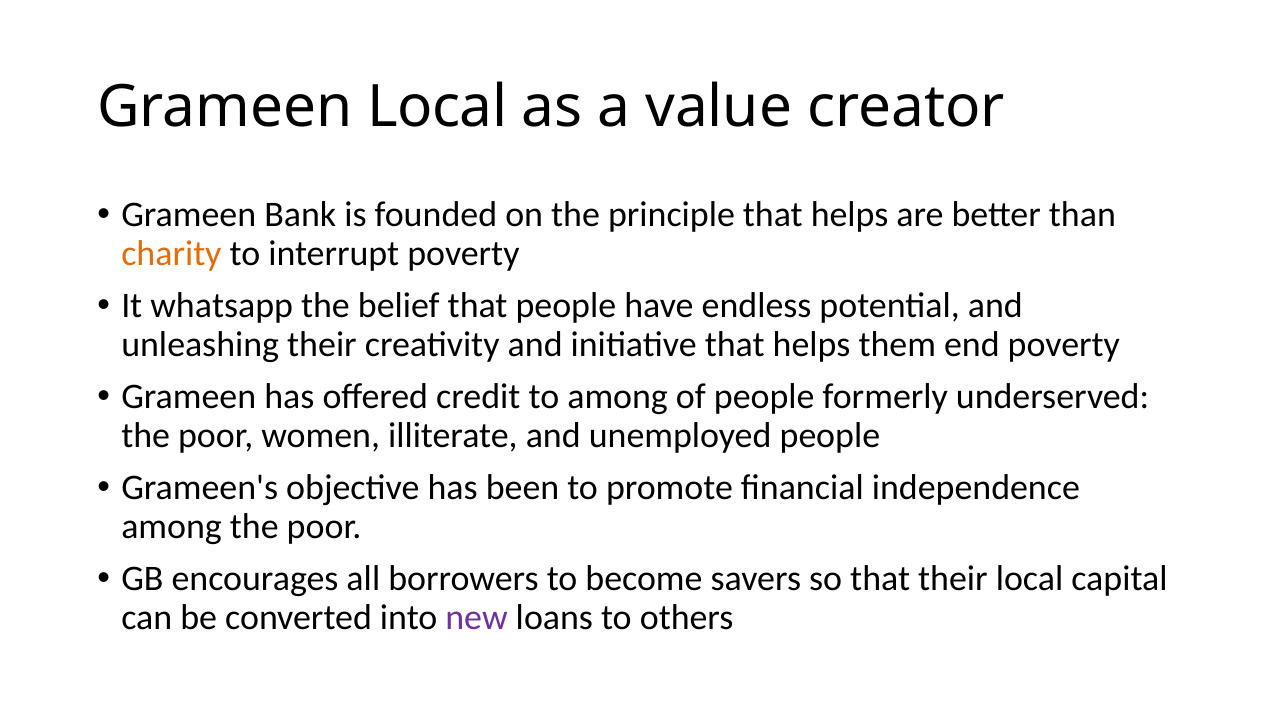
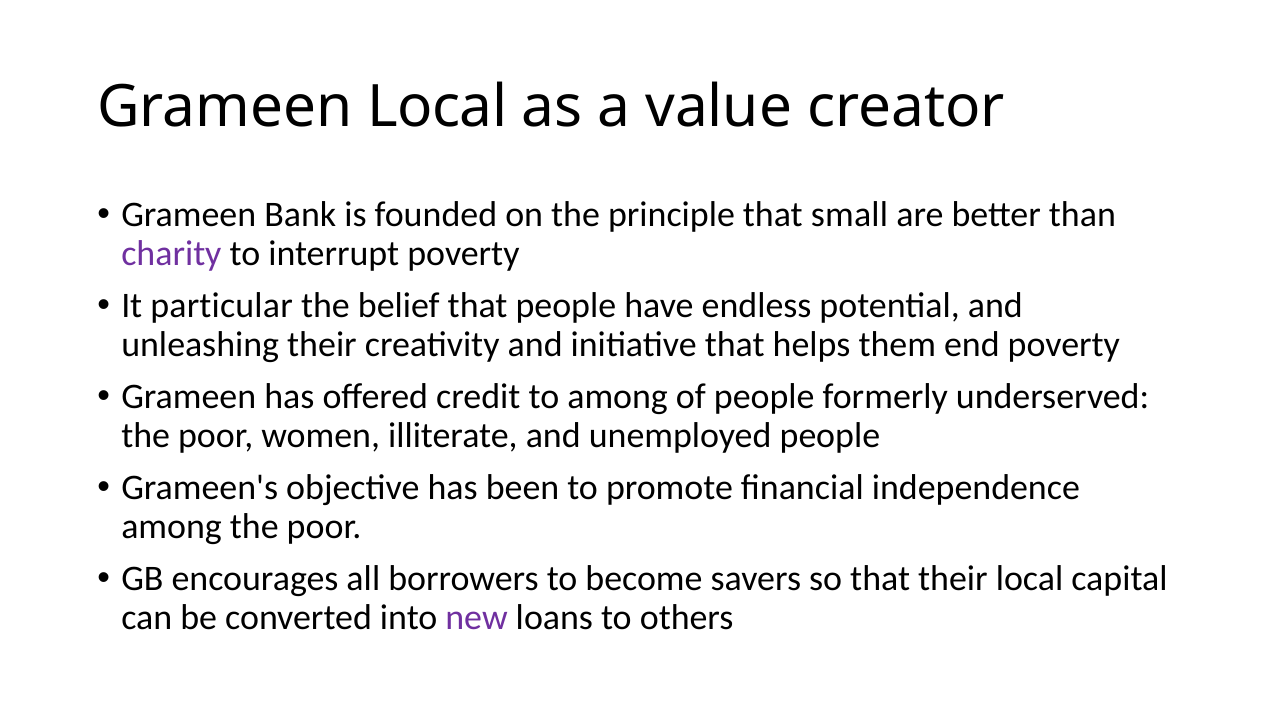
principle that helps: helps -> small (849, 215)
charity colour: orange -> purple (171, 254)
whatsapp: whatsapp -> particular (222, 306)
